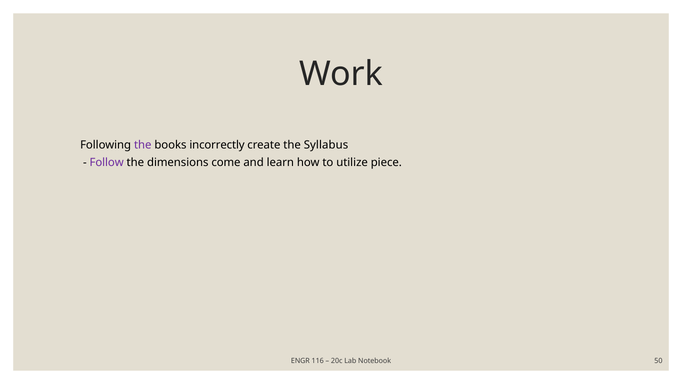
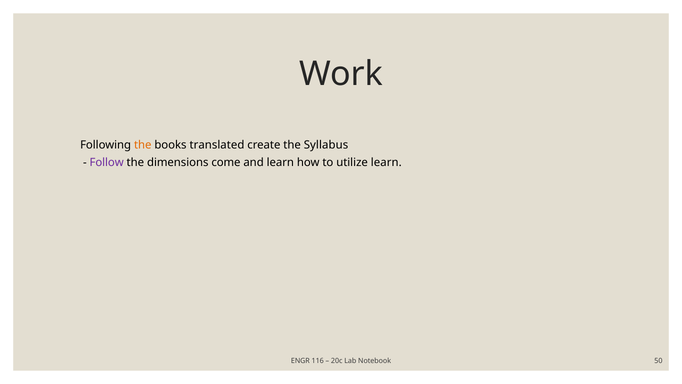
the colour: purple -> orange (143, 145)
incorrectly: incorrectly -> translated (217, 145)
utilize piece: piece -> learn (386, 162)
